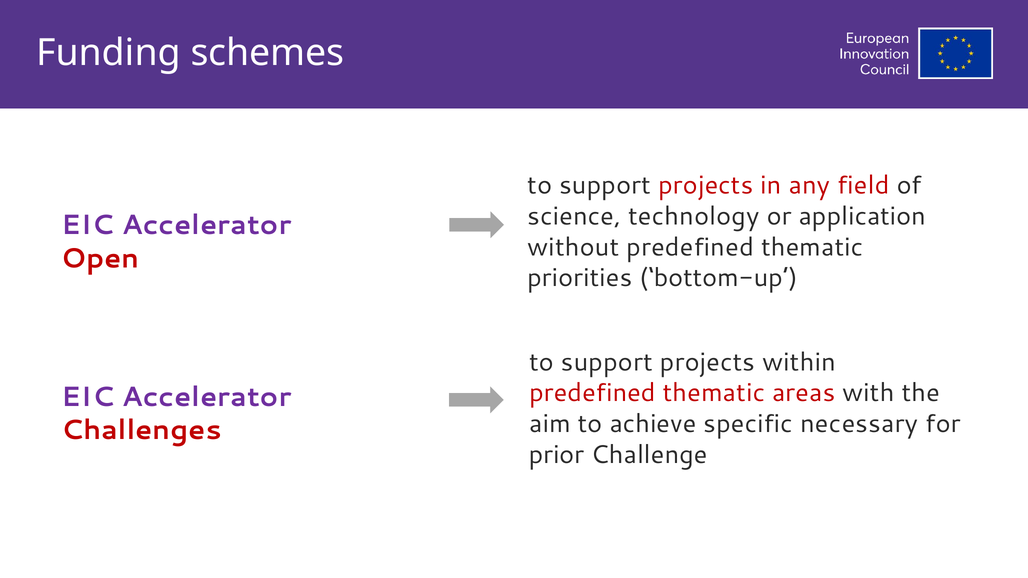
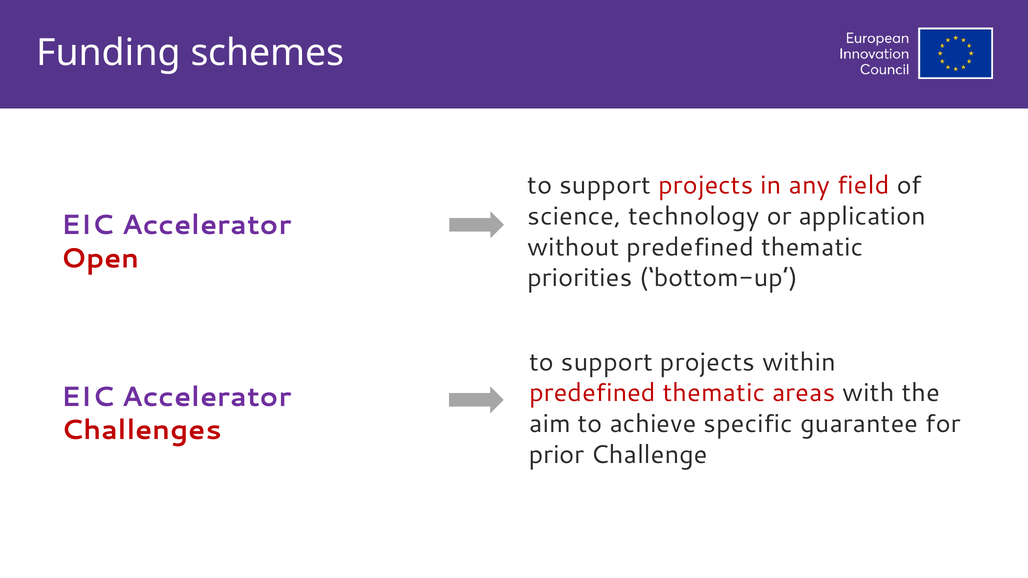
necessary: necessary -> guarantee (859, 424)
